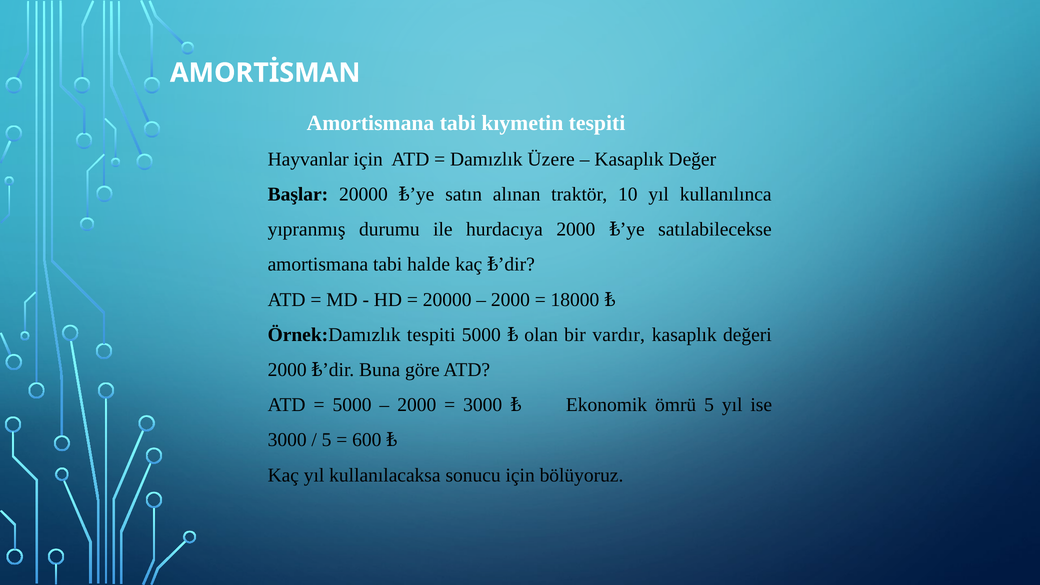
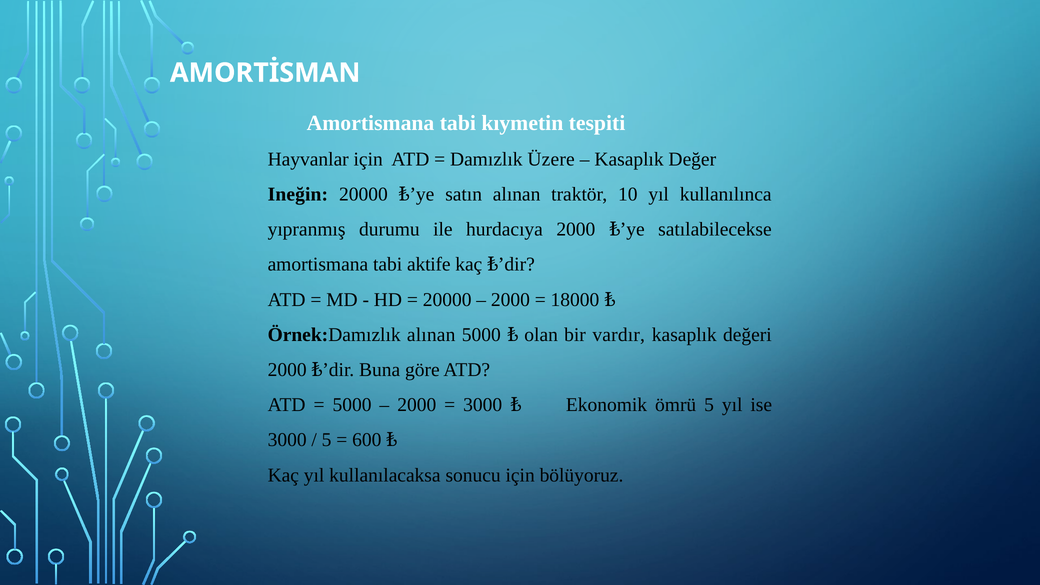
Başlar: Başlar -> Ineğin (298, 194)
halde: halde -> aktife (429, 265)
Örnek:Damızlık tespiti: tespiti -> alınan (431, 335)
